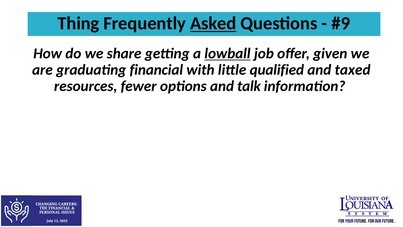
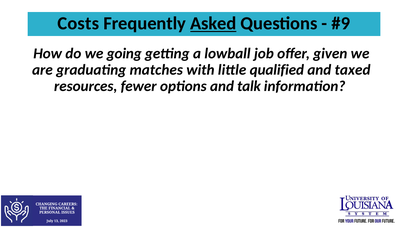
Thing: Thing -> Costs (78, 23)
share: share -> going (124, 53)
lowball underline: present -> none (228, 53)
graduating financial: financial -> matches (156, 70)
